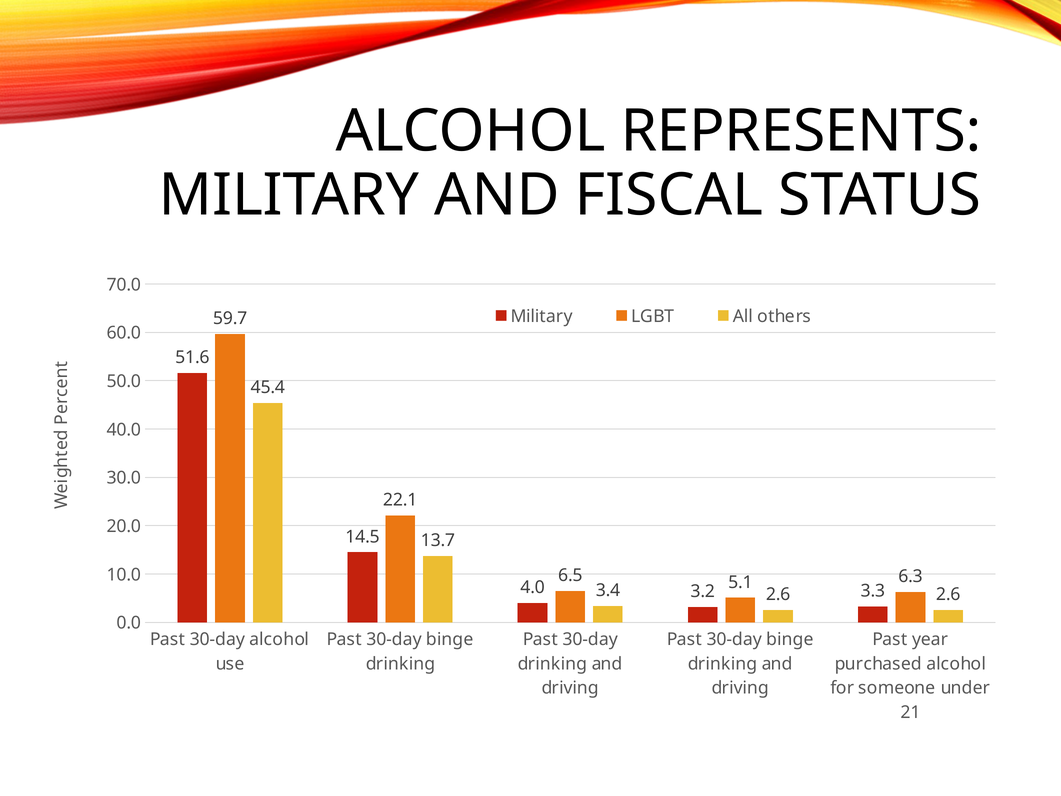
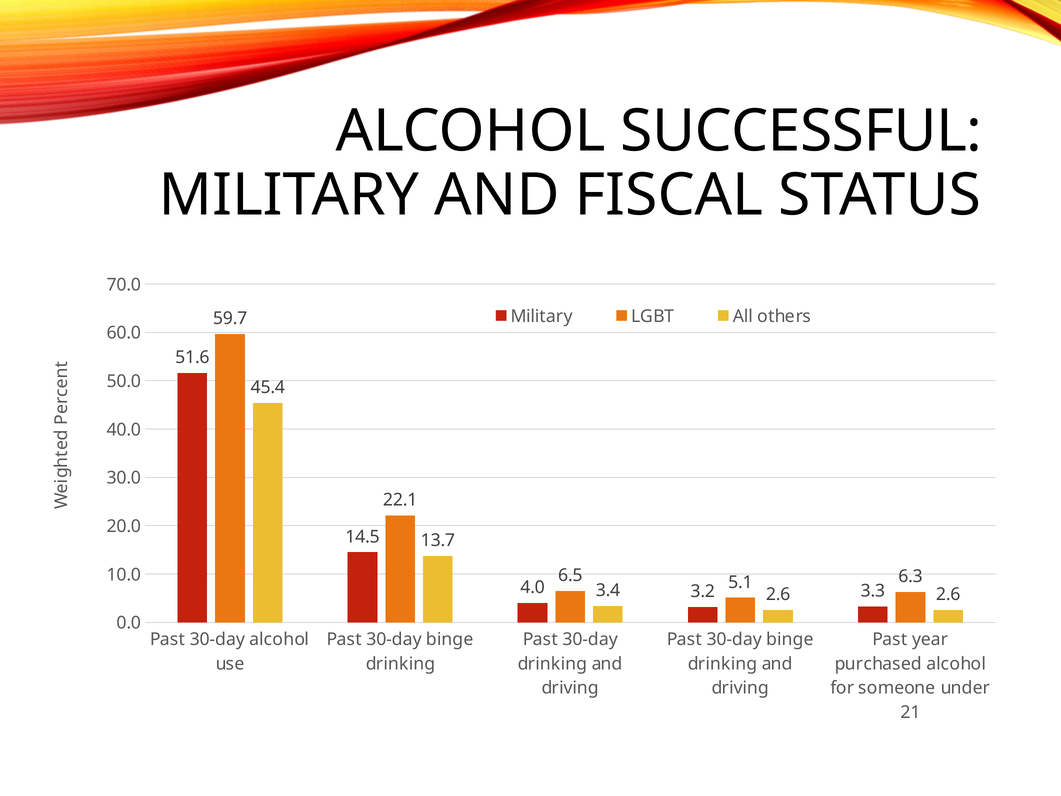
REPRESENTS: REPRESENTS -> SUCCESSFUL (801, 131)
